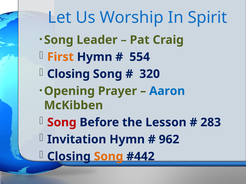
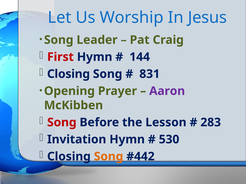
Spirit: Spirit -> Jesus (207, 18)
First colour: orange -> red (60, 57)
554: 554 -> 144 (140, 57)
320: 320 -> 831 (150, 74)
Aaron colour: blue -> purple (167, 91)
962: 962 -> 530 (169, 140)
